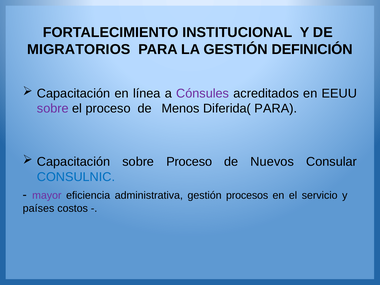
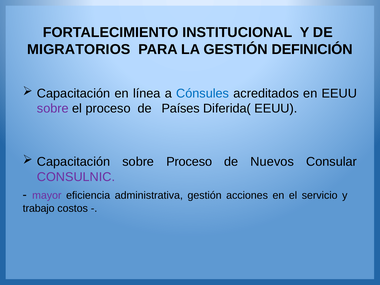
Cónsules colour: purple -> blue (203, 93)
Menos: Menos -> Países (181, 109)
Diferida( PARA: PARA -> EEUU (276, 109)
CONSULNIC colour: blue -> purple (76, 177)
procesos: procesos -> acciones (247, 195)
países: países -> trabajo (39, 208)
